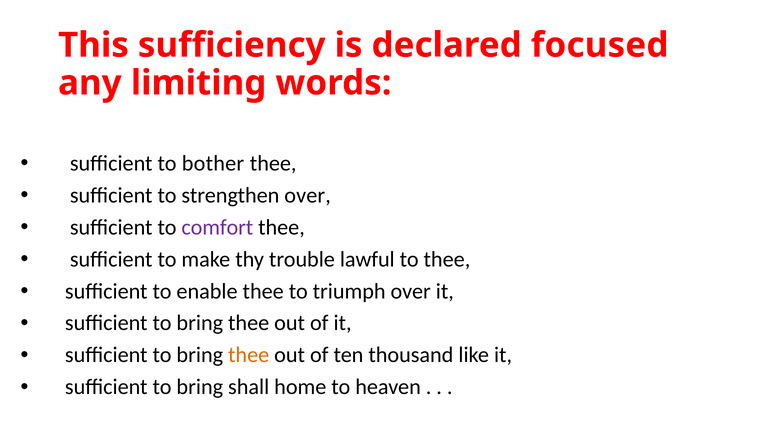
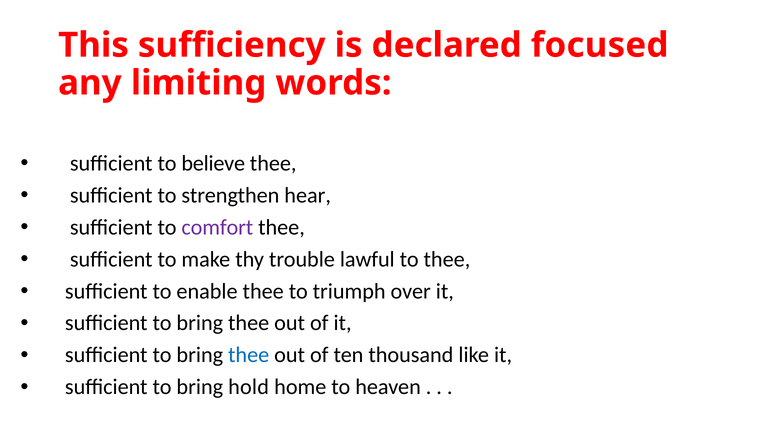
bother: bother -> believe (213, 163)
strengthen over: over -> hear (308, 195)
thee colour: orange -> blue (249, 355)
shall: shall -> hold (249, 387)
